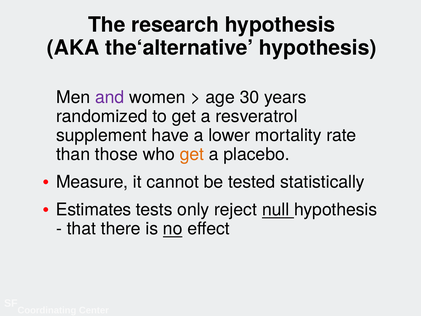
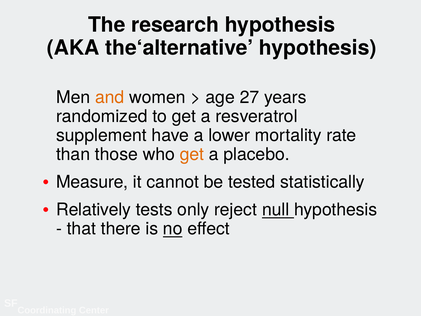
and colour: purple -> orange (110, 97)
30: 30 -> 27 (249, 97)
Estimates: Estimates -> Relatively (94, 210)
